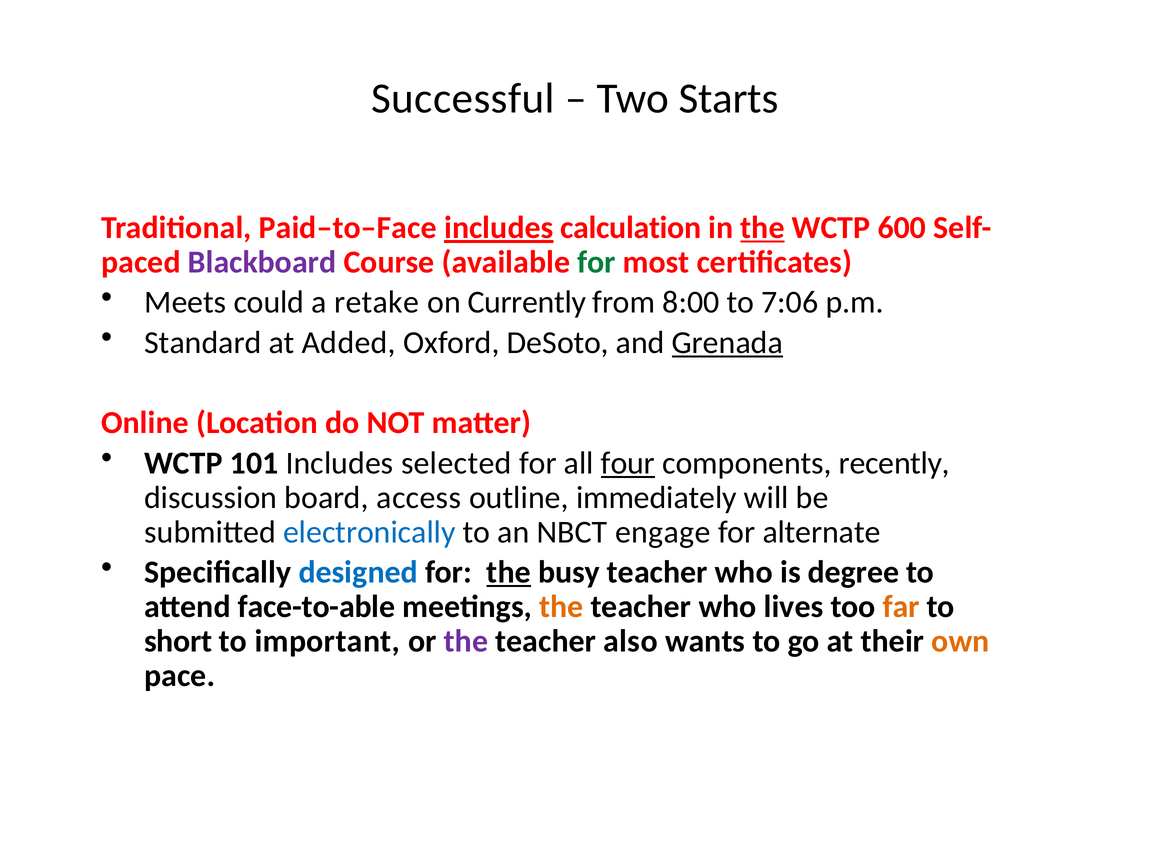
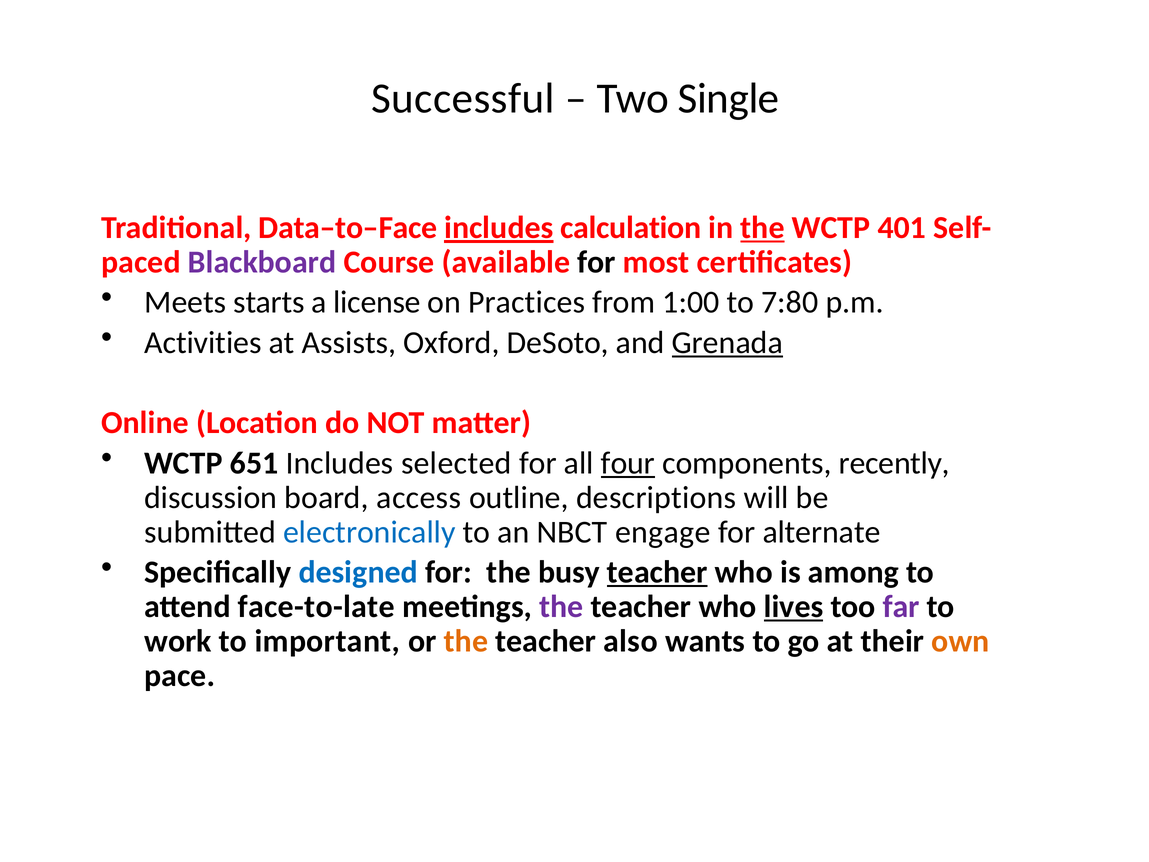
Starts: Starts -> Single (729, 99)
Paid–to–Face: Paid–to–Face -> Data–to–Face (348, 228)
600: 600 -> 401 (902, 228)
for colour: green -> black (596, 262)
could: could -> starts (269, 302)
retake: retake -> license (377, 302)
Currently: Currently -> Practices (527, 302)
8:00: 8:00 -> 1:00 (691, 302)
7:06: 7:06 -> 7:80 (790, 302)
Standard: Standard -> Activities (203, 342)
Added: Added -> Assists (349, 342)
101: 101 -> 651 (254, 463)
immediately: immediately -> descriptions (656, 497)
the underline: present -> none (509, 572)
teacher underline: none -> present (657, 572)
degree: degree -> among (853, 572)
face-to-able: face-to-able -> face-to-late (316, 607)
the colour: orange -> purple (561, 607)
lives underline: none -> present (794, 607)
far colour: orange -> purple (901, 607)
short: short -> work (178, 641)
the colour: purple -> orange (466, 641)
